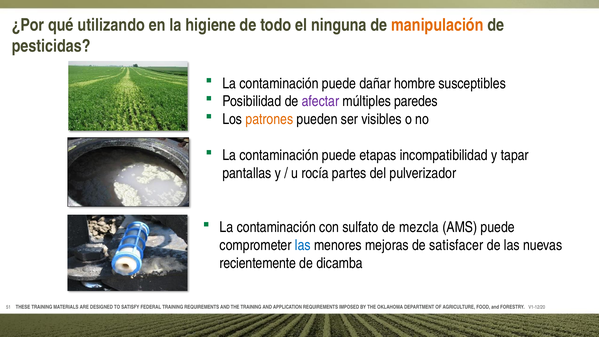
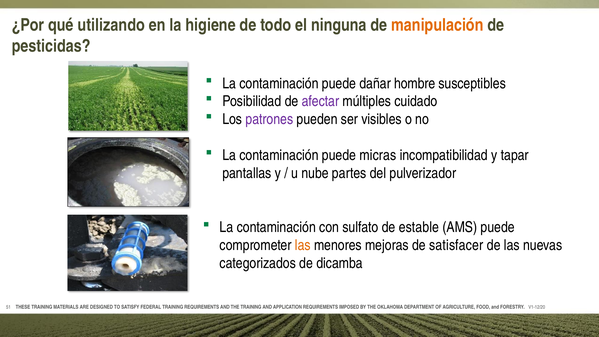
paredes: paredes -> cuidado (416, 101)
patrones colour: orange -> purple (269, 119)
etapas: etapas -> micras (378, 155)
rocía: rocía -> nube (315, 173)
mezcla: mezcla -> estable (419, 227)
las colour: blue -> orange (303, 245)
recientemente: recientemente -> categorizados (258, 263)
